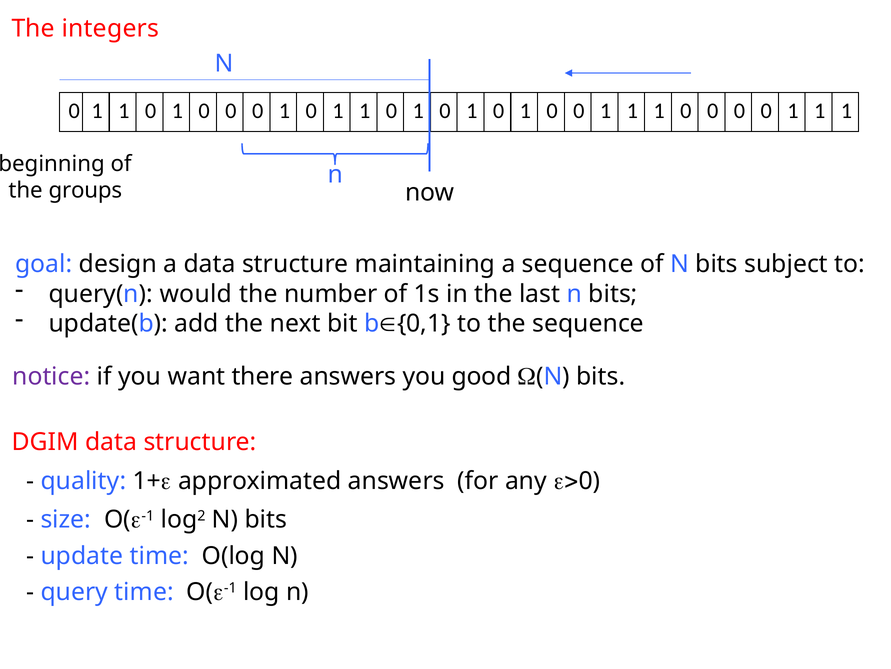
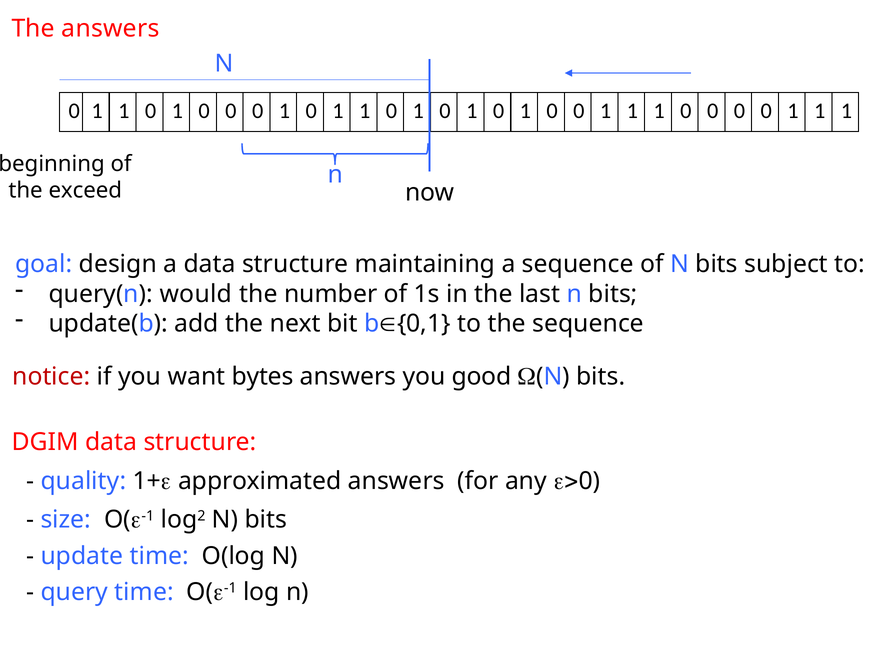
The integers: integers -> answers (110, 28)
groups: groups -> exceed (85, 190)
notice colour: purple -> red (51, 376)
there: there -> bytes (263, 376)
